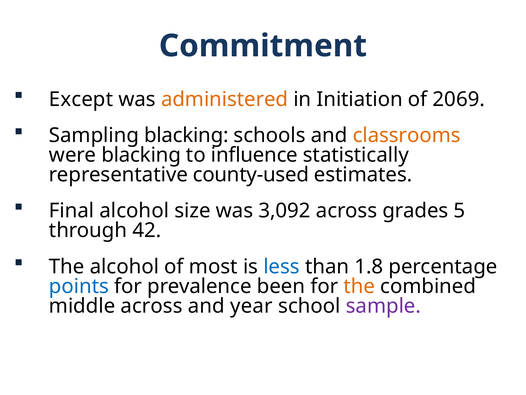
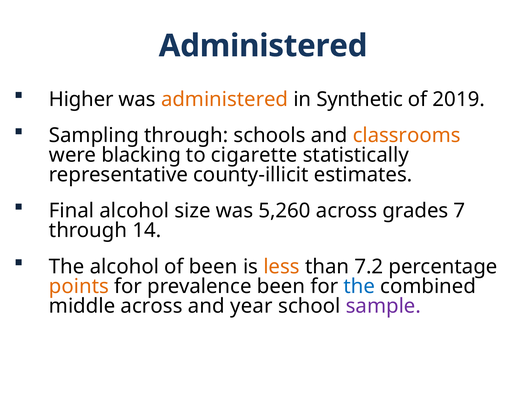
Commitment: Commitment -> Administered (263, 46)
Except: Except -> Higher (81, 99)
Initiation: Initiation -> Synthetic (360, 99)
2069: 2069 -> 2019 (459, 99)
Sampling blacking: blacking -> through (186, 135)
influence: influence -> cigarette (254, 155)
county-used: county-used -> county-illicit (251, 175)
3,092: 3,092 -> 5,260 (285, 211)
5: 5 -> 7 (459, 211)
42: 42 -> 14 (147, 230)
of most: most -> been (213, 266)
less colour: blue -> orange (282, 266)
1.8: 1.8 -> 7.2 (369, 266)
points colour: blue -> orange (79, 286)
the colour: orange -> blue (359, 286)
